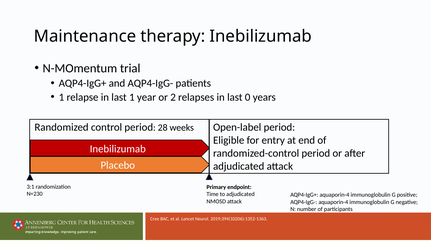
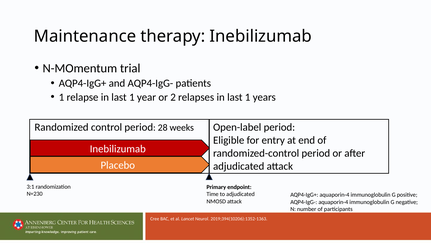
relapses in last 0: 0 -> 1 (248, 97)
